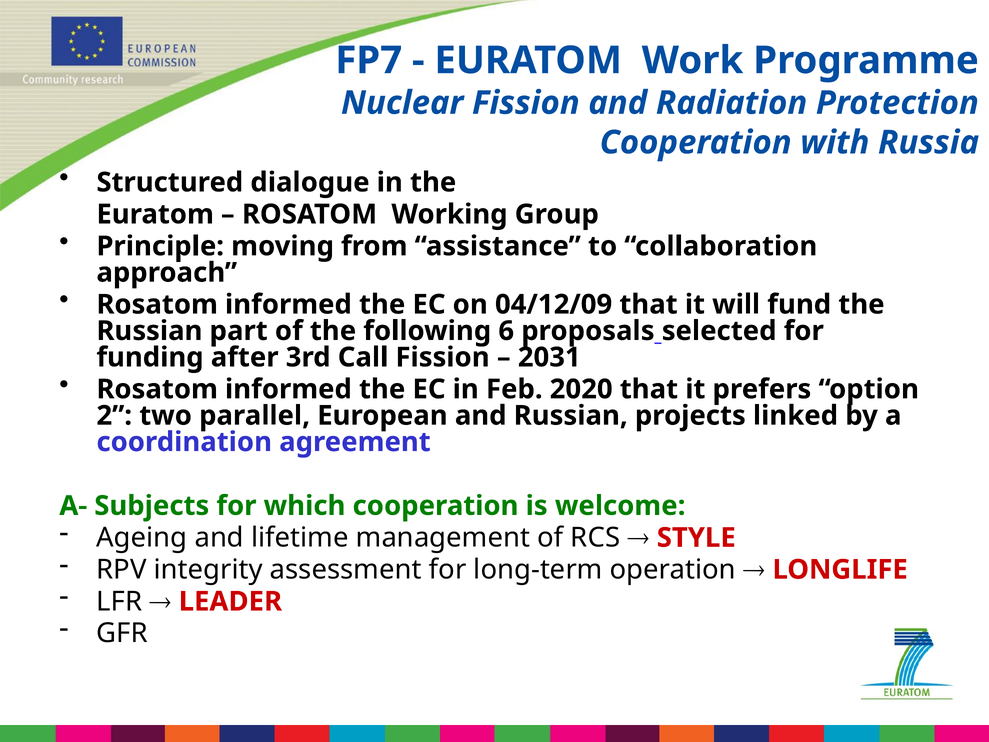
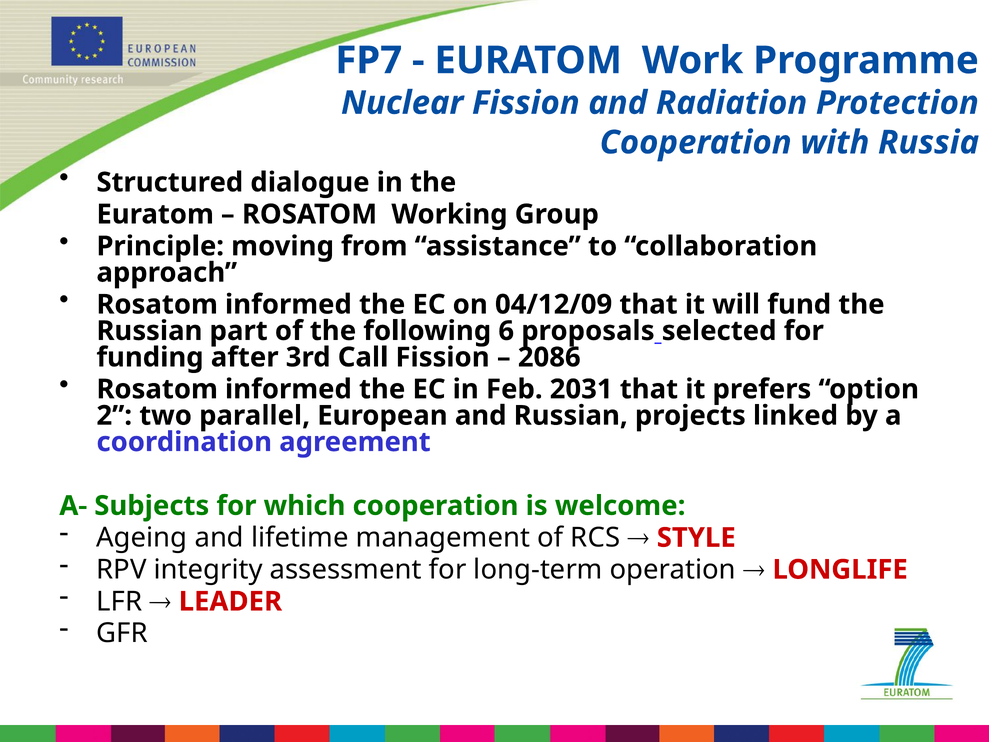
2031: 2031 -> 2086 (549, 357)
2020: 2020 -> 2031 (581, 389)
